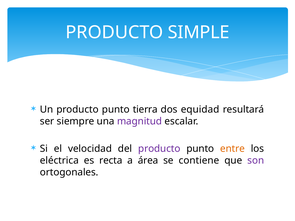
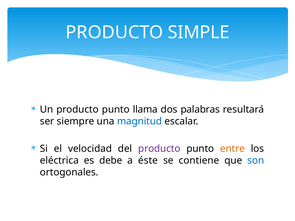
tierra: tierra -> llama (145, 110)
equidad: equidad -> palabras (200, 110)
magnitud colour: purple -> blue (140, 121)
recta: recta -> debe (111, 161)
área: área -> éste (148, 161)
son colour: purple -> blue (256, 161)
